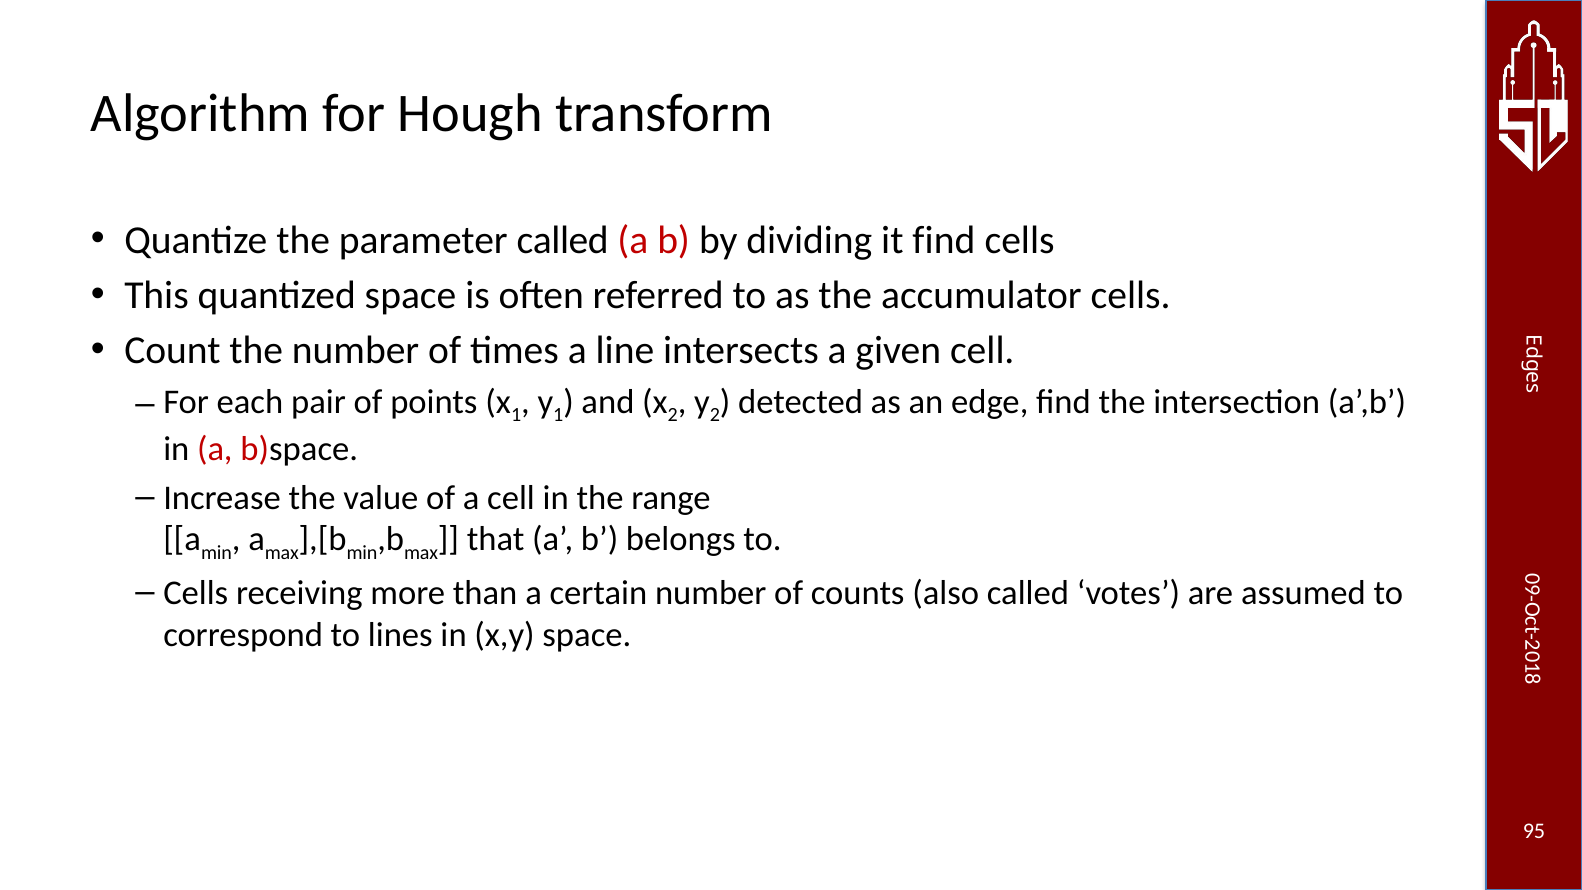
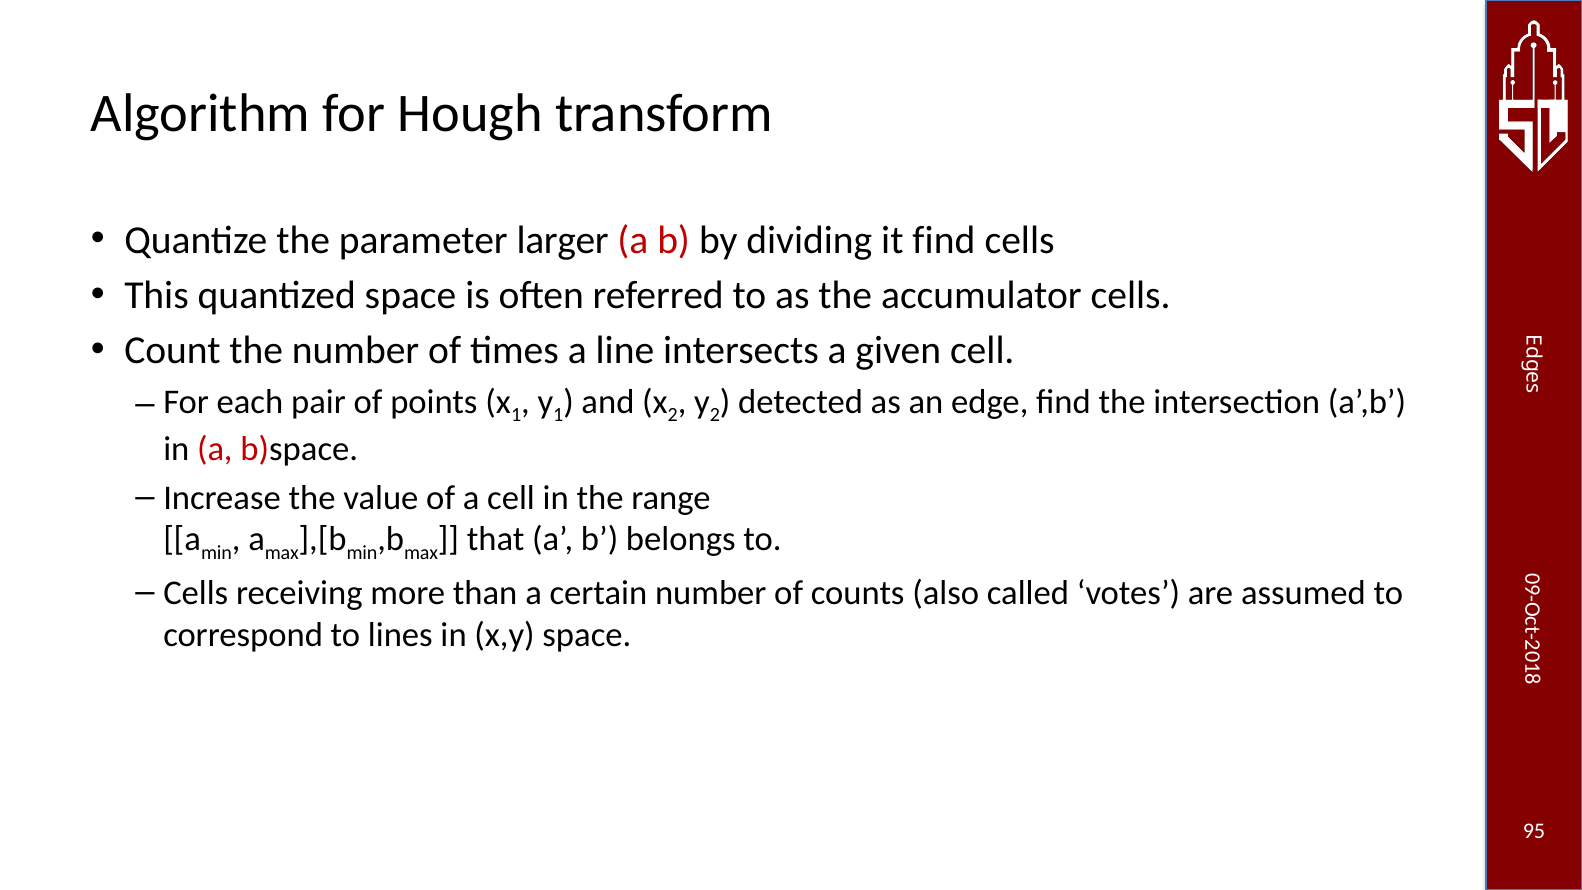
parameter called: called -> larger (563, 240)
